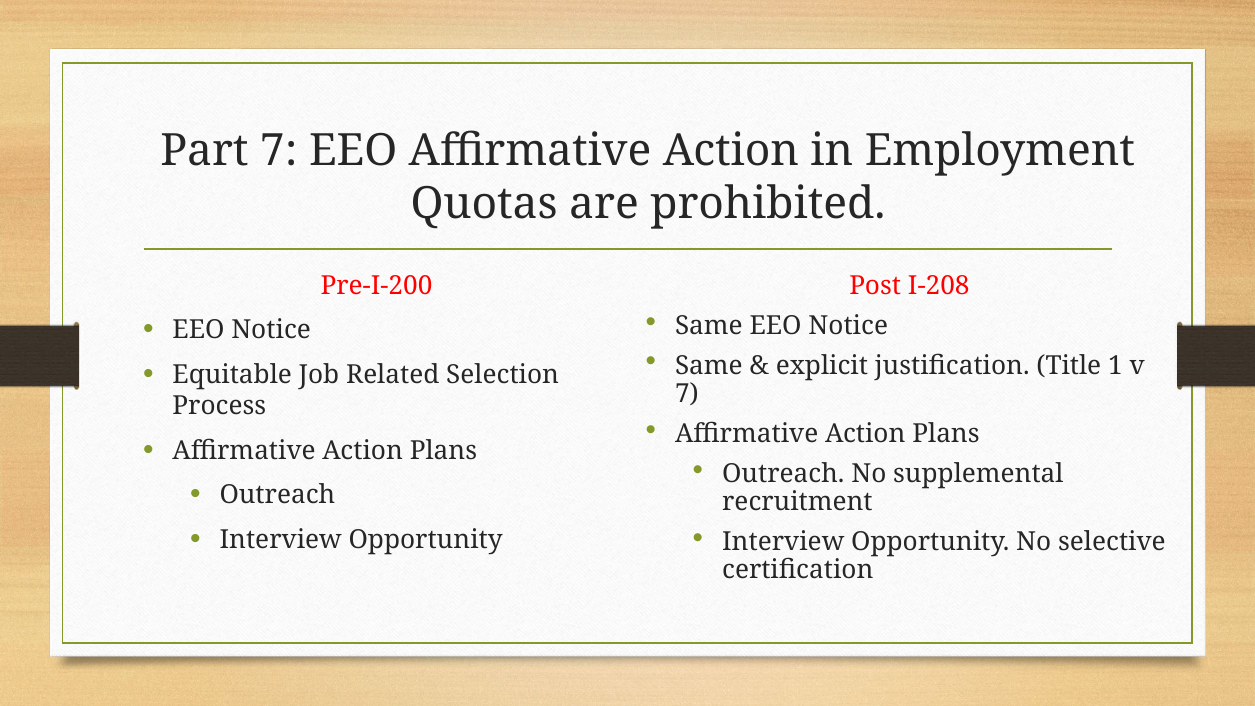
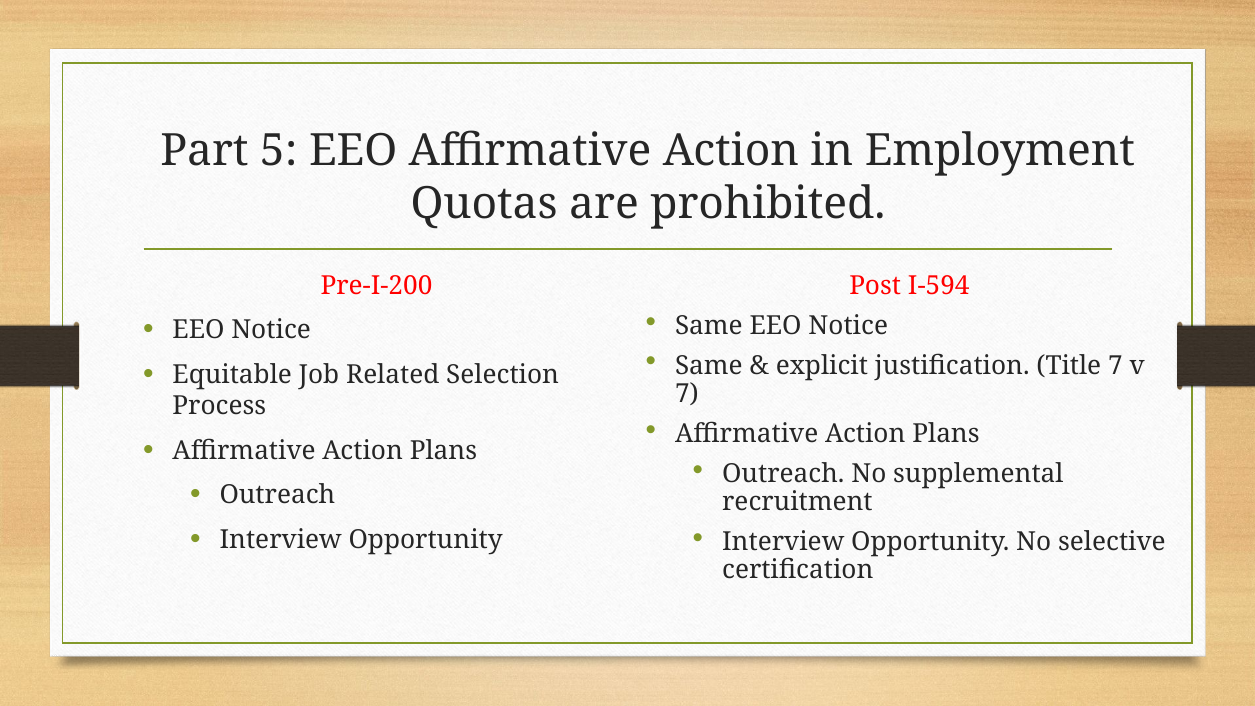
Part 7: 7 -> 5 (279, 150)
I-208: I-208 -> I-594 (939, 286)
Title 1: 1 -> 7 (1115, 366)
